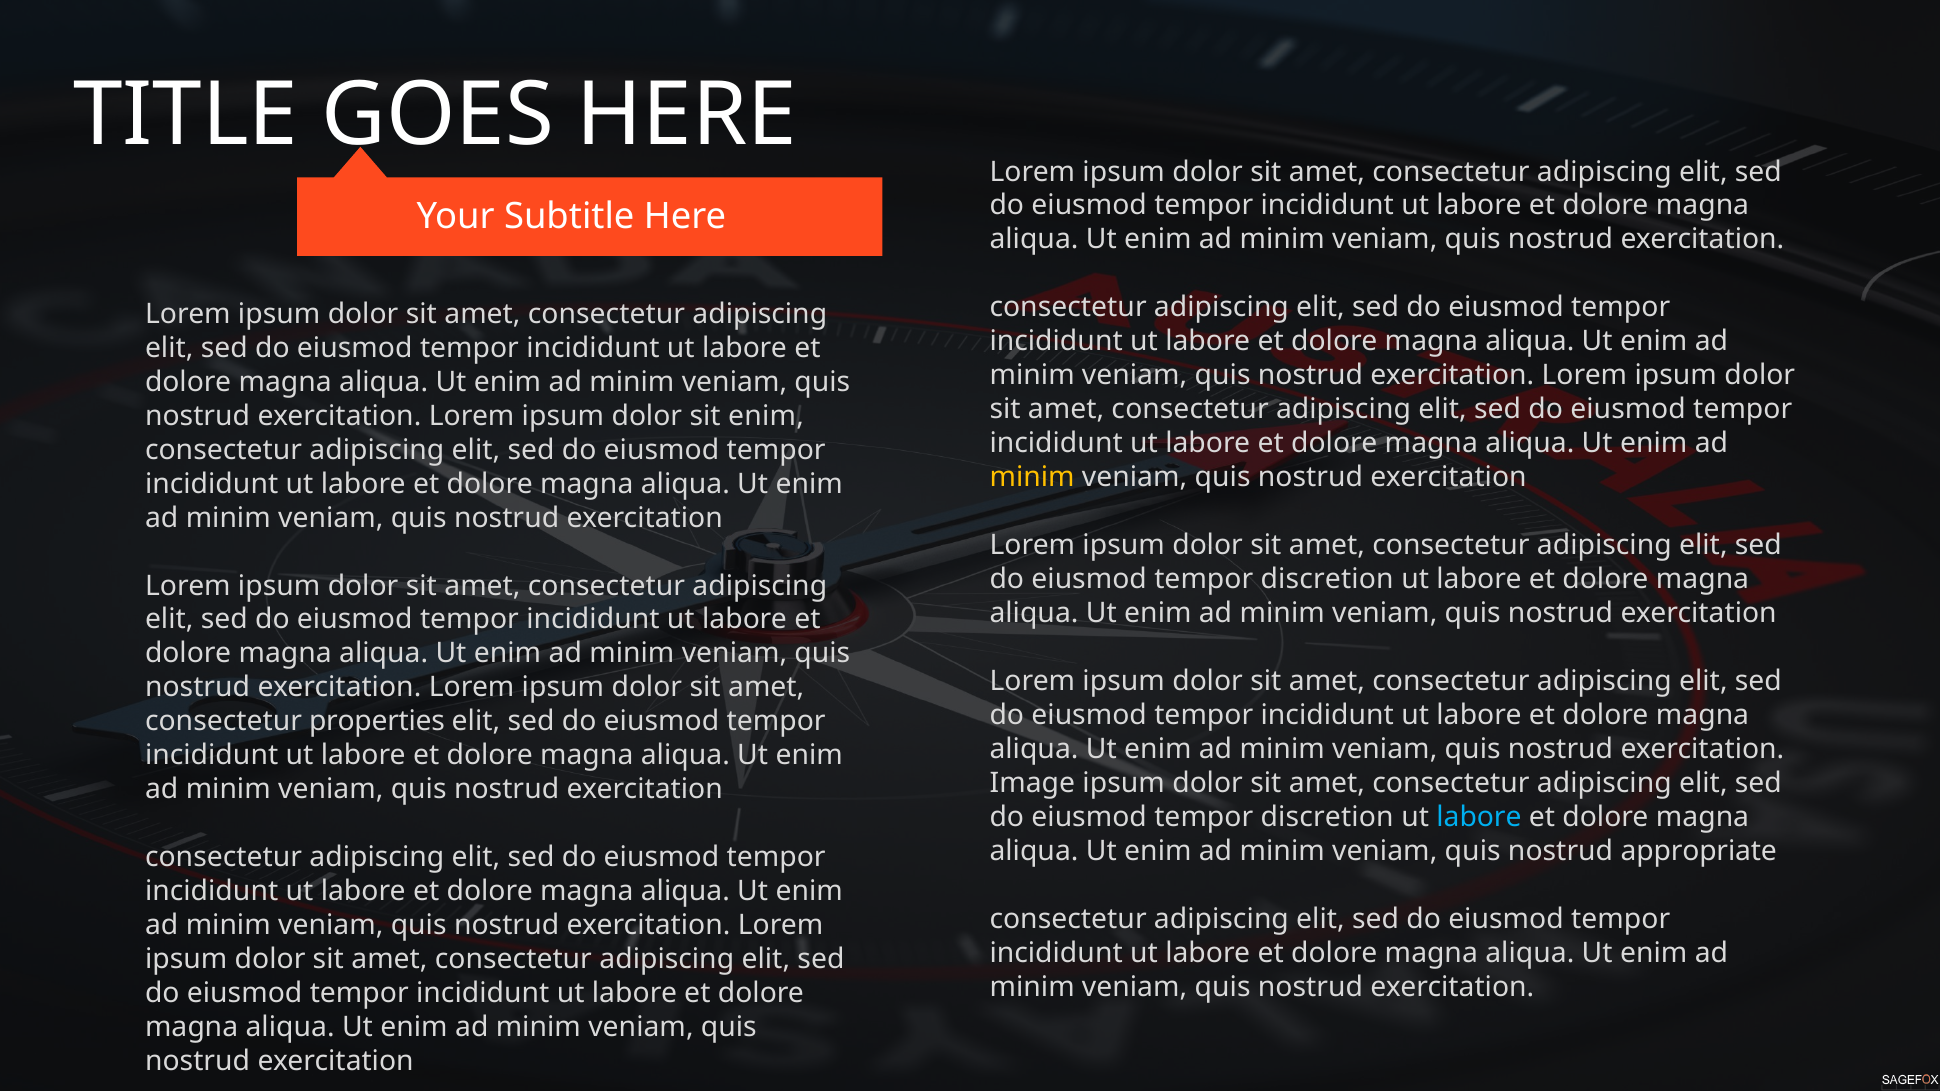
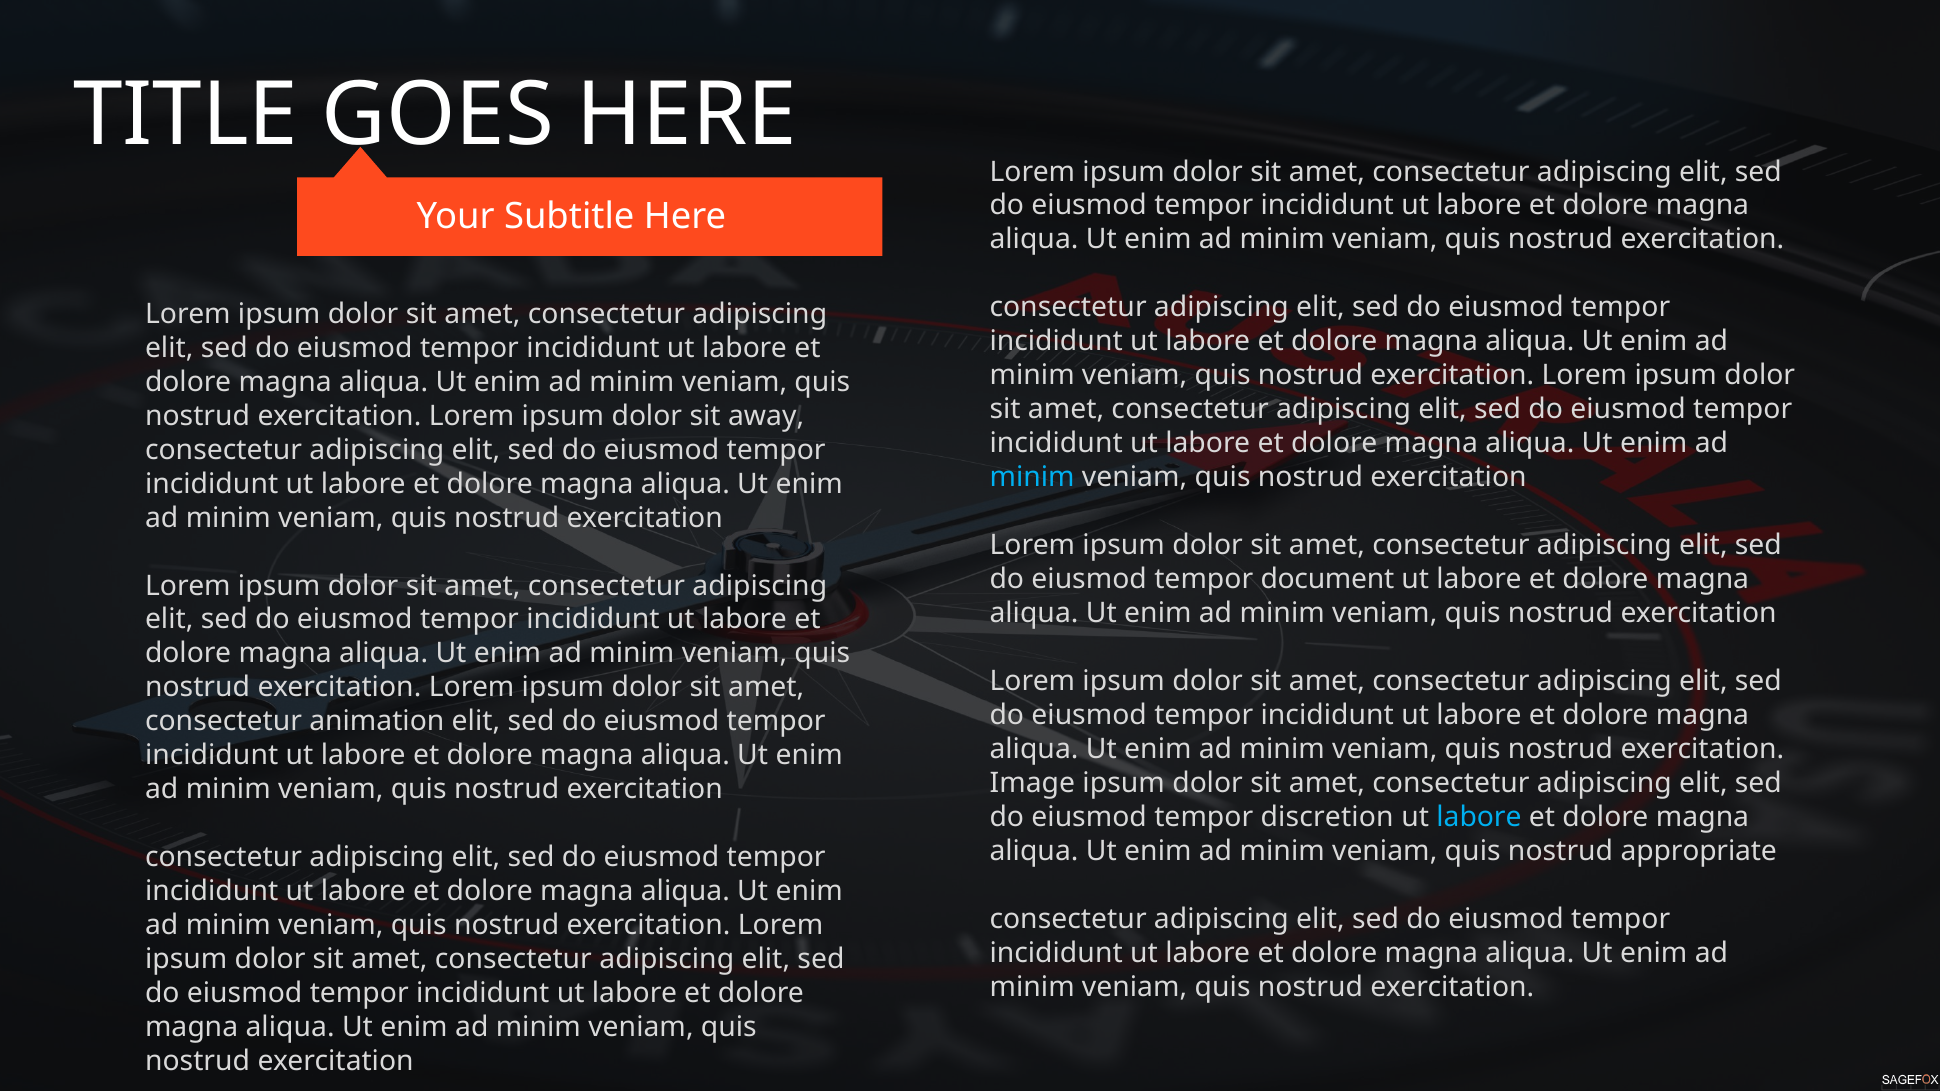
sit enim: enim -> away (766, 416)
minim colour: yellow -> light blue (1032, 477)
discretion: discretion -> document (1327, 579)
properties: properties -> animation (377, 722)
